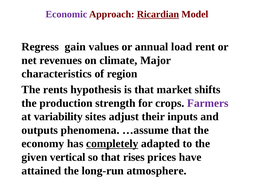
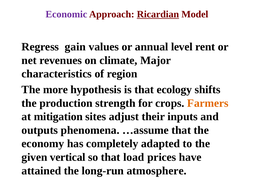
load: load -> level (182, 47)
rents: rents -> more (55, 90)
market: market -> ecology (174, 90)
Farmers colour: purple -> orange (208, 103)
variability: variability -> mitigation (58, 117)
completely underline: present -> none (112, 144)
rises: rises -> load (134, 158)
